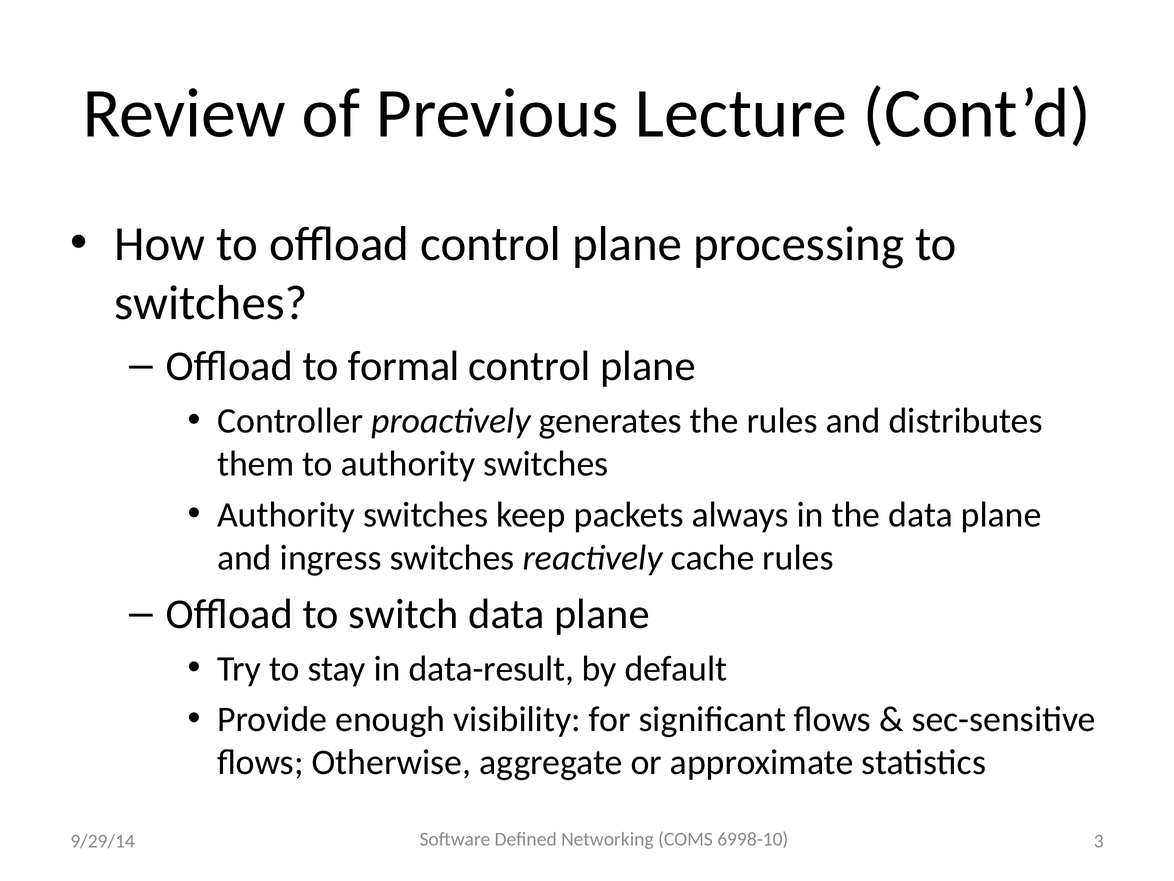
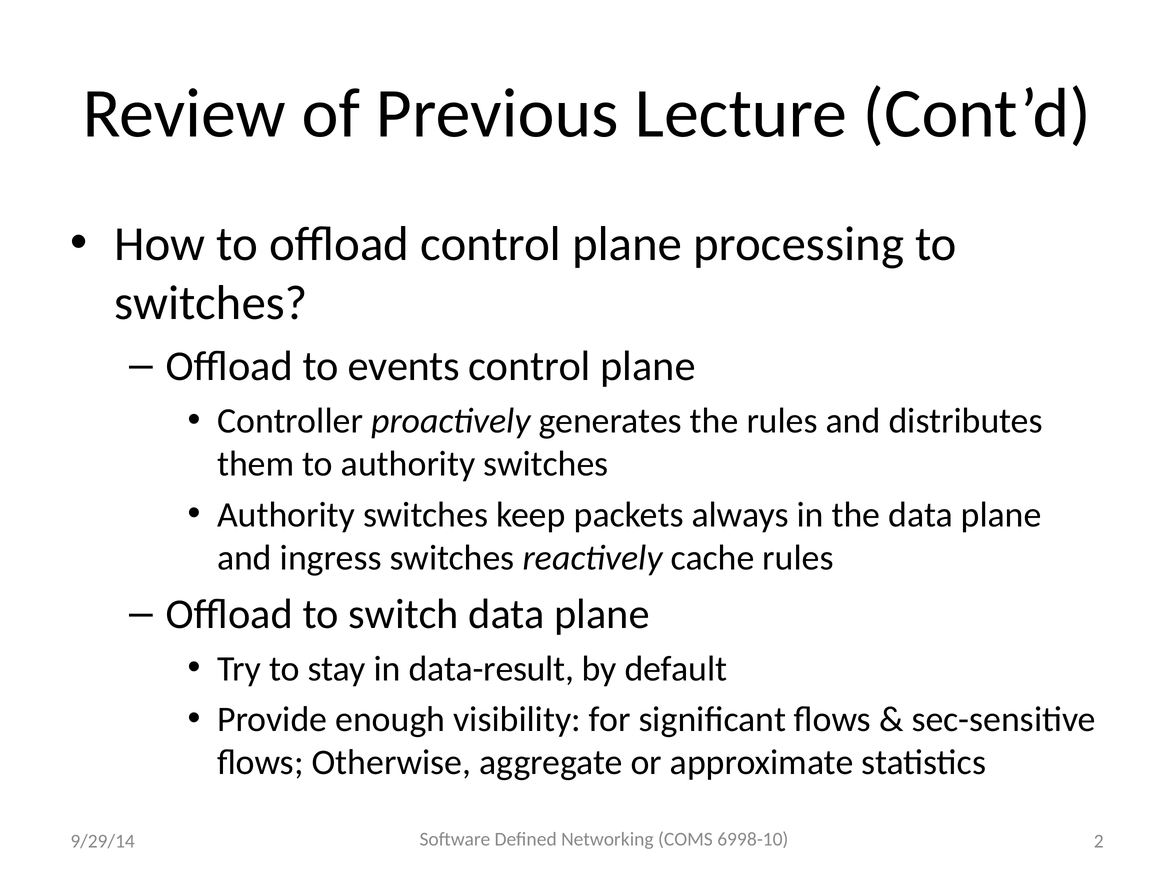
formal: formal -> events (404, 366)
3: 3 -> 2 (1099, 841)
